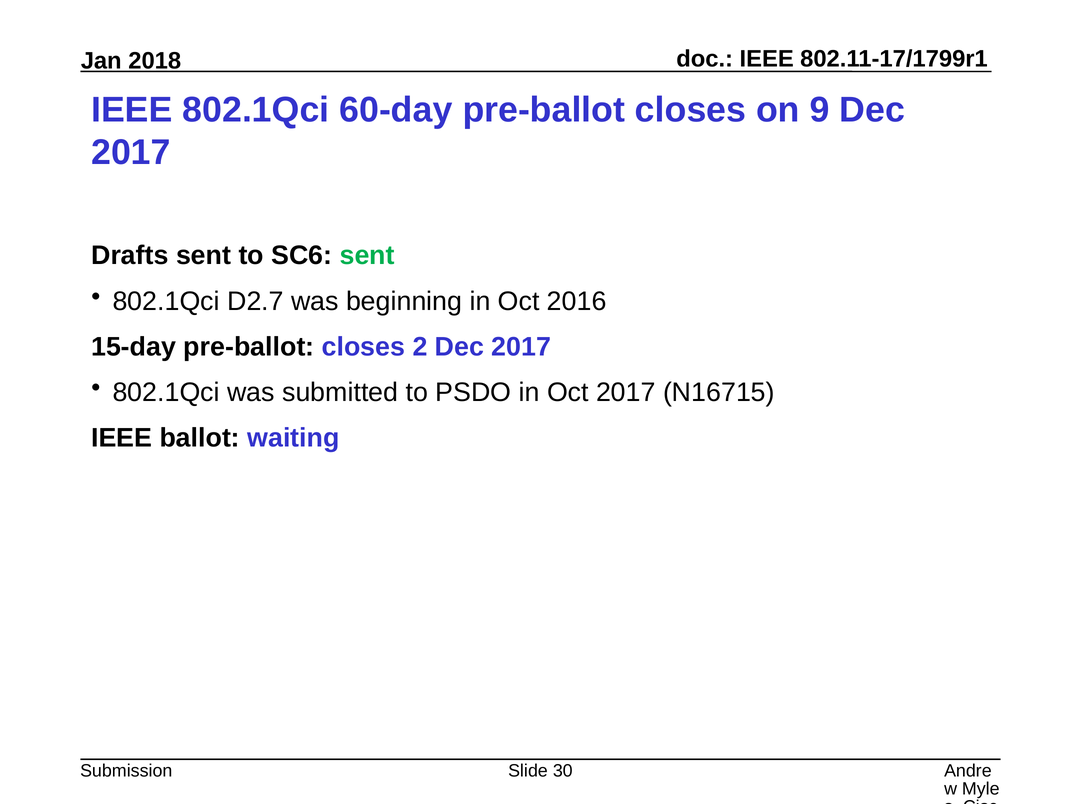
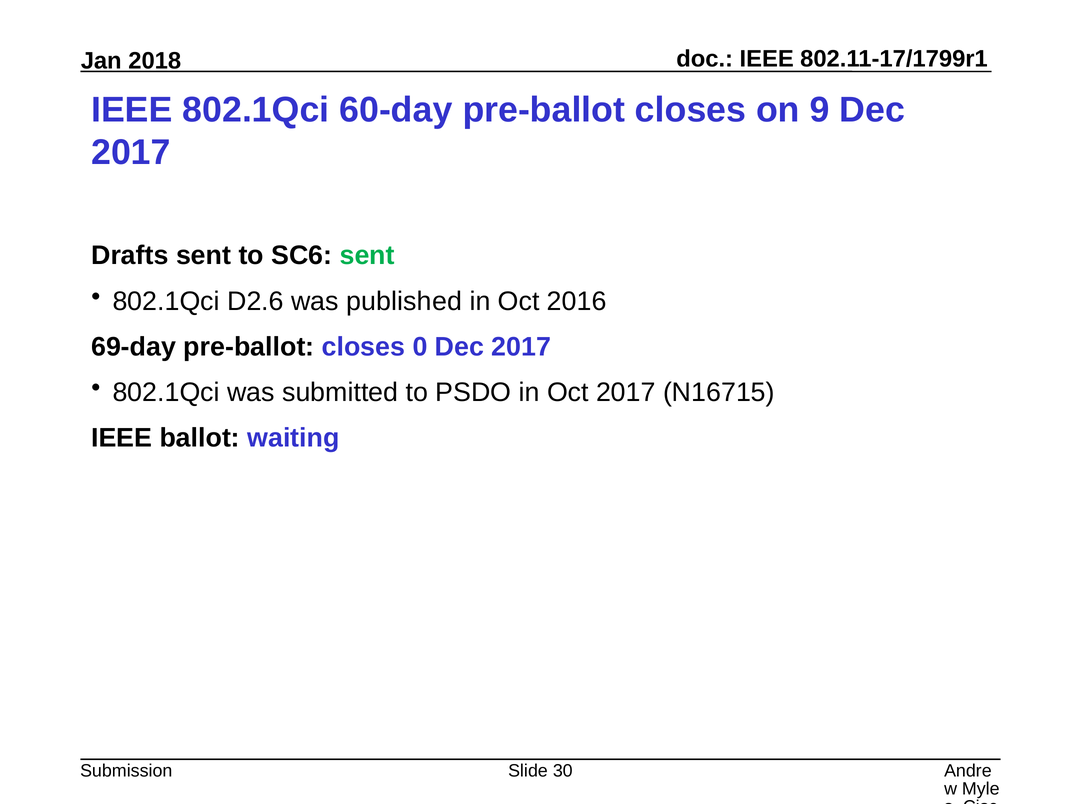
D2.7: D2.7 -> D2.6 (255, 301)
beginning: beginning -> published (404, 301)
15-day: 15-day -> 69-day (134, 347)
2: 2 -> 0 (420, 347)
